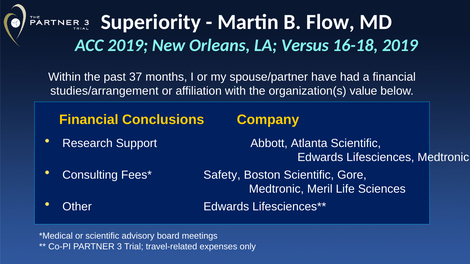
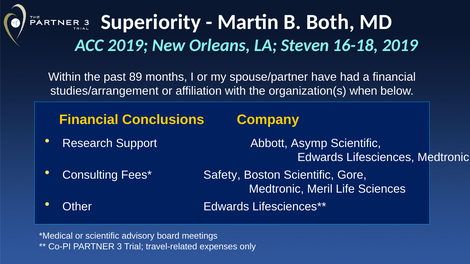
Flow: Flow -> Both (330, 22)
Versus: Versus -> Steven (305, 45)
37: 37 -> 89 (136, 77)
value: value -> when (363, 91)
Atlanta: Atlanta -> Asymp (309, 143)
